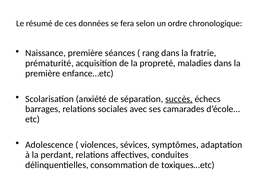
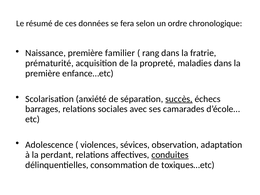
séances: séances -> familier (120, 53)
symptômes: symptômes -> observation (175, 145)
conduites underline: none -> present (170, 155)
